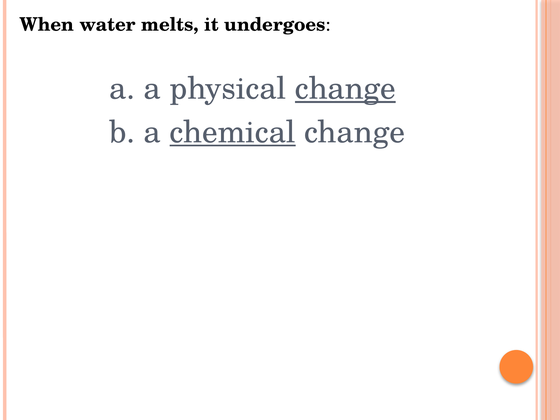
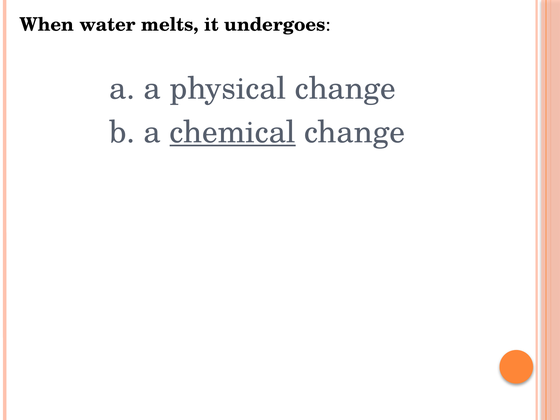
change underline: present -> none (345, 89)
